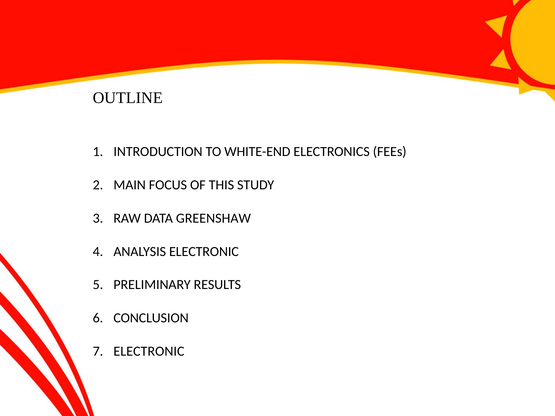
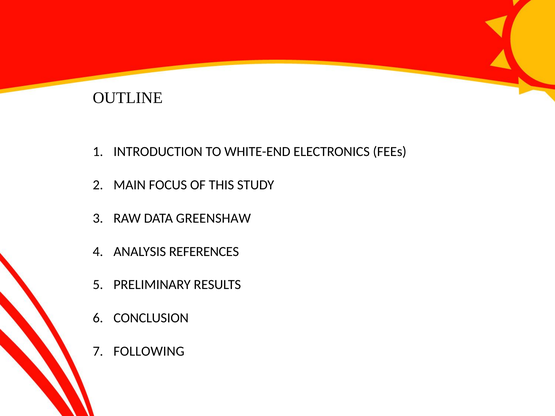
ANALYSIS ELECTRONIC: ELECTRONIC -> REFERENCES (204, 252)
ELECTRONIC: ELECTRONIC -> FOLLOWING (149, 352)
